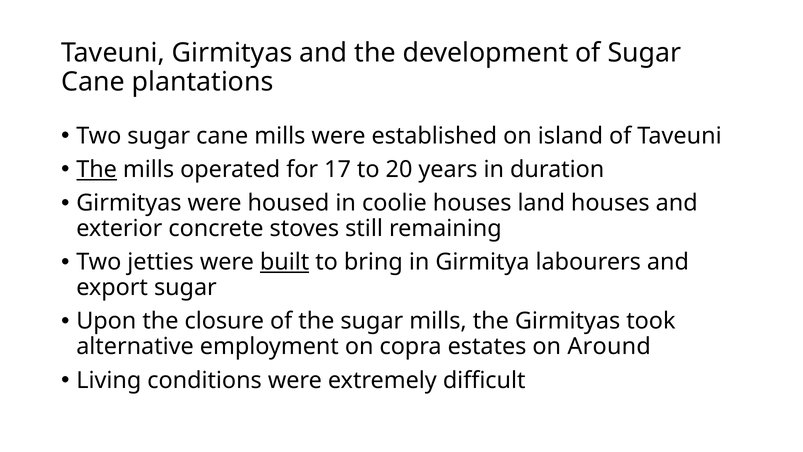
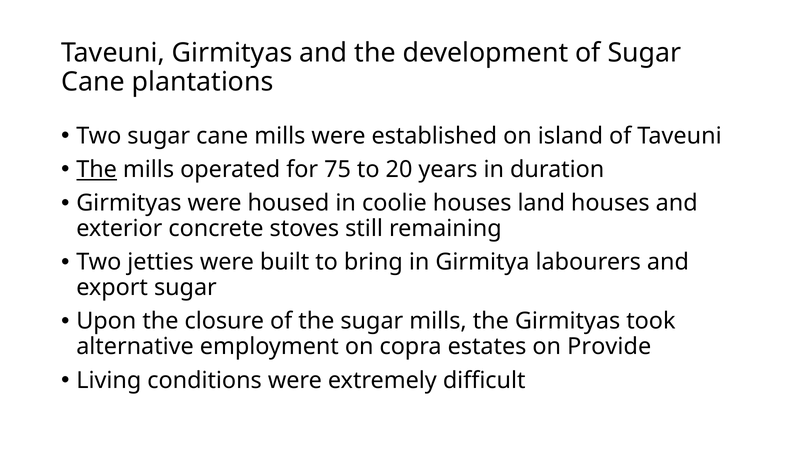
17: 17 -> 75 (338, 169)
built underline: present -> none (285, 262)
Around: Around -> Provide (609, 346)
